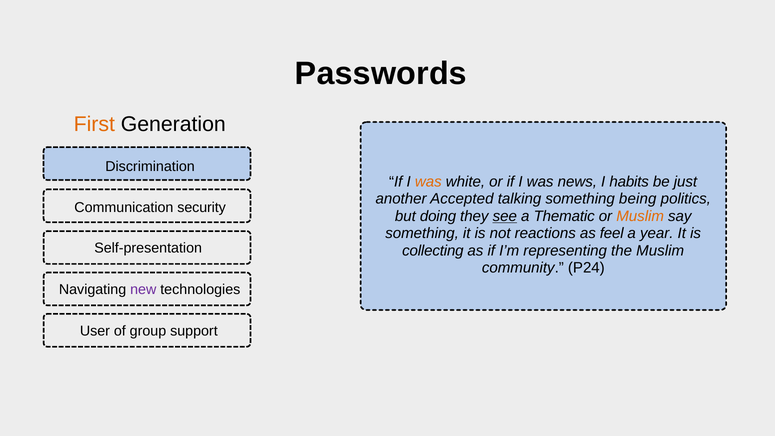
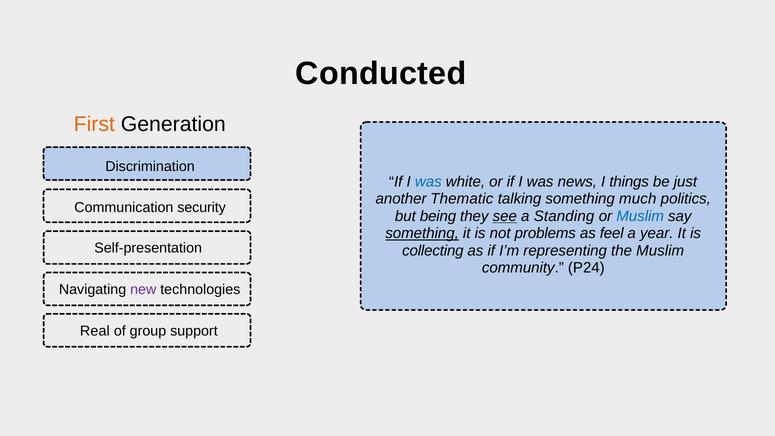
Passwords: Passwords -> Conducted (381, 74)
was colour: orange -> blue (428, 182)
habits: habits -> things (629, 182)
Accepted: Accepted -> Thematic (462, 199)
being: being -> much (638, 199)
doing: doing -> being (438, 216)
Thematic: Thematic -> Standing (564, 216)
Muslim colour: orange -> blue (640, 216)
something underline: none -> present (422, 233)
reactions: reactions -> problems (545, 233)
User: User -> Real (95, 331)
